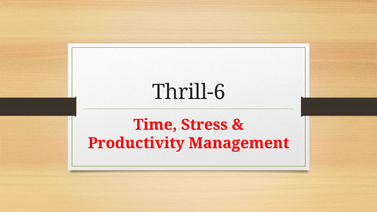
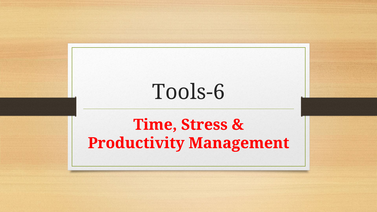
Thrill-6: Thrill-6 -> Tools-6 (189, 92)
